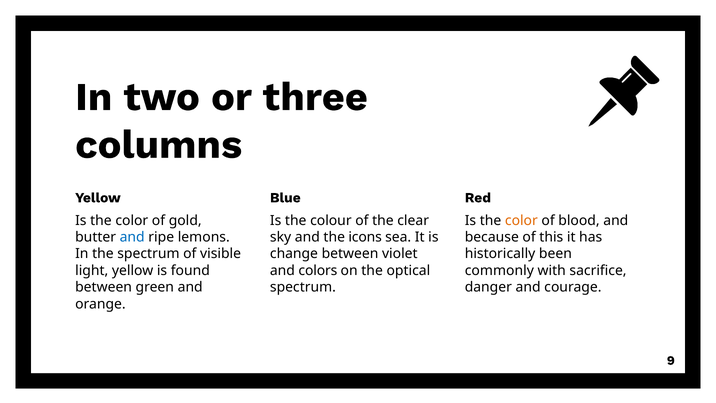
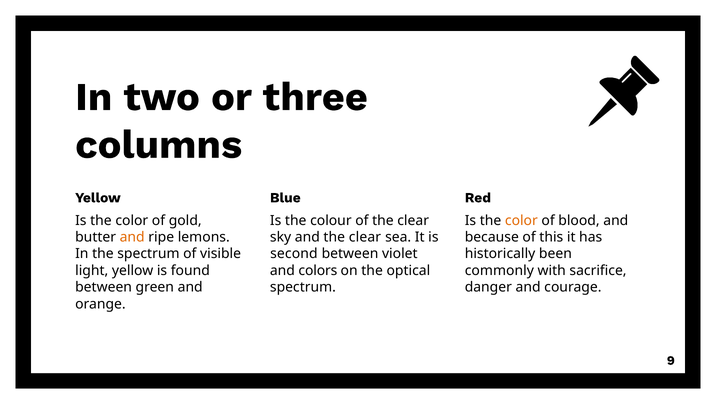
and colour: blue -> orange (132, 237)
and the icons: icons -> clear (365, 237)
change: change -> second (294, 254)
